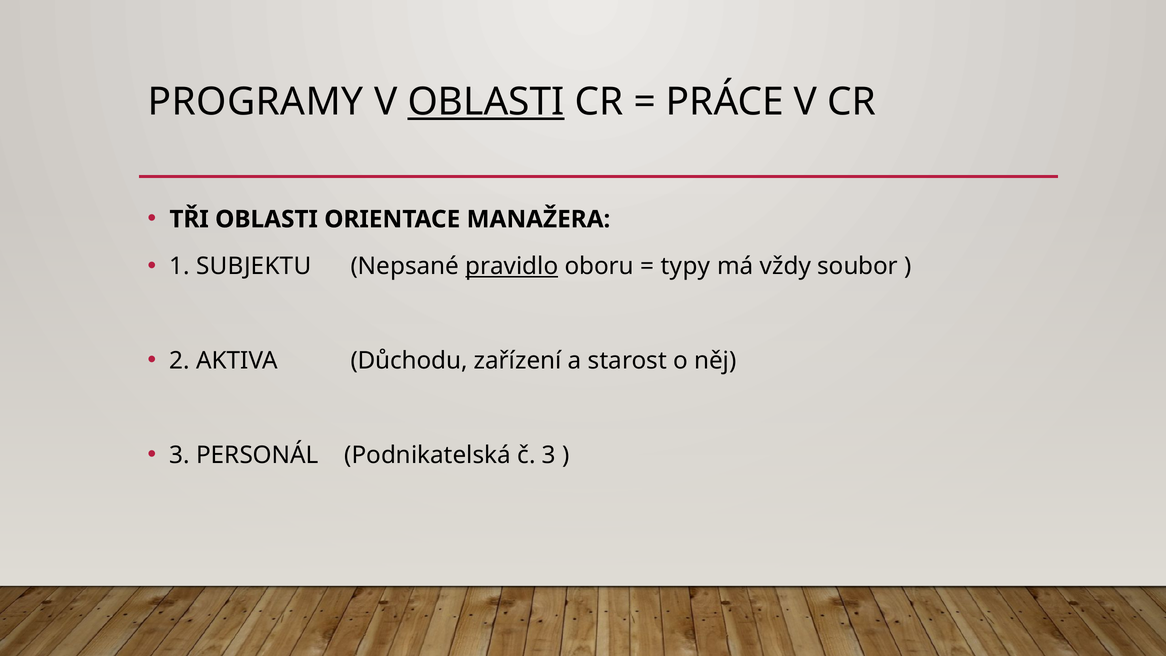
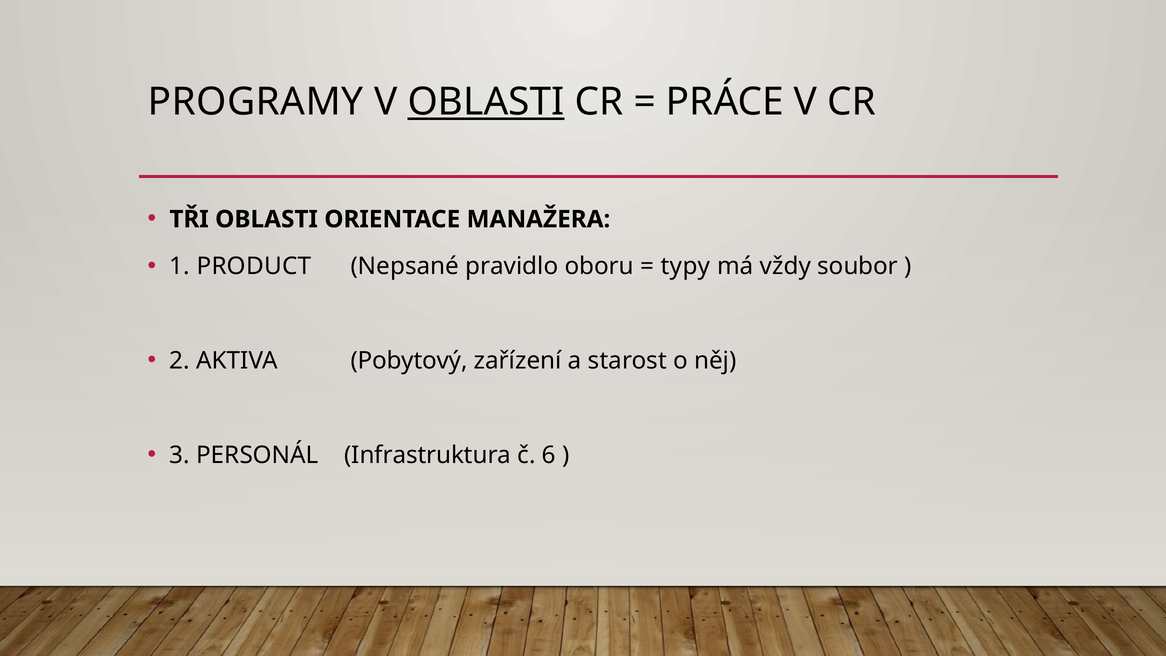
SUBJEKTU: SUBJEKTU -> PRODUCT (254, 266)
pravidlo underline: present -> none (512, 266)
Důchodu: Důchodu -> Pobytový (409, 361)
Podnikatelská: Podnikatelská -> Infrastruktura (428, 455)
č 3: 3 -> 6 (549, 455)
